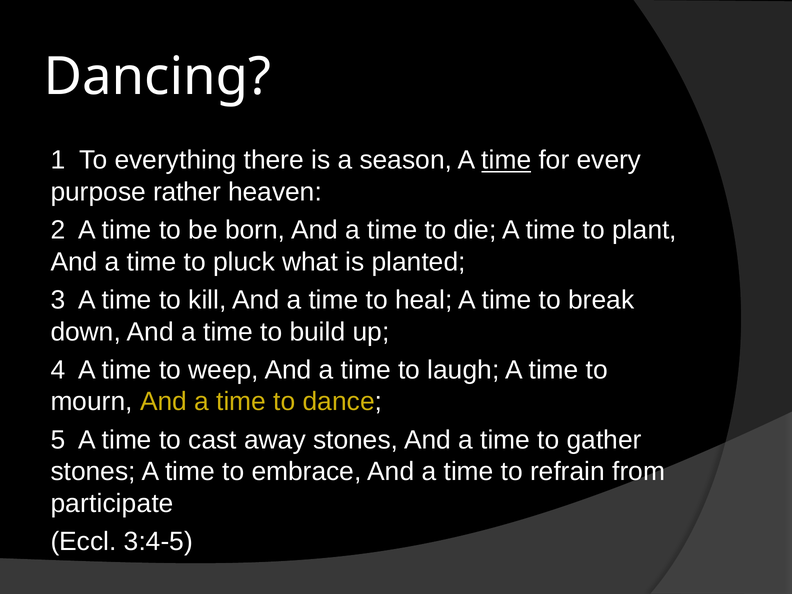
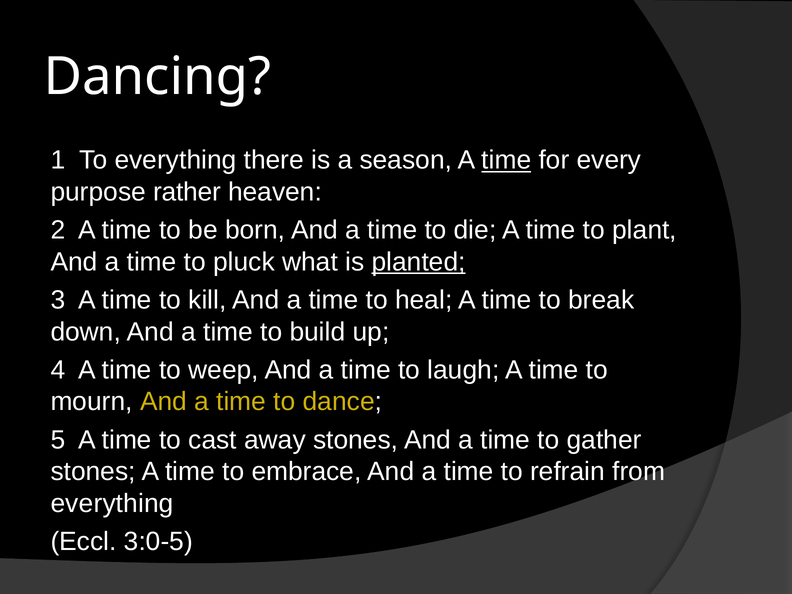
planted underline: none -> present (419, 262)
participate: participate -> everything (112, 503)
3:4-5: 3:4-5 -> 3:0-5 (158, 542)
